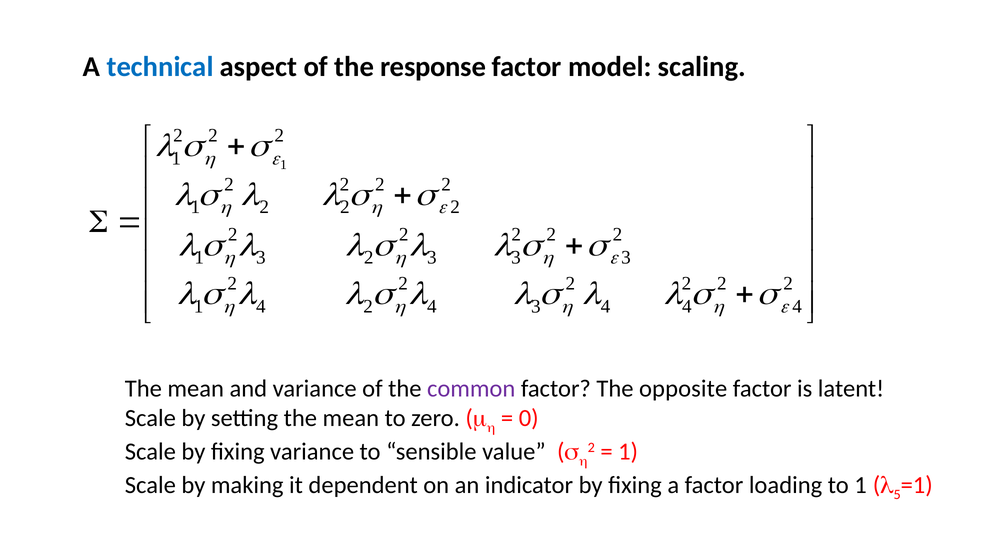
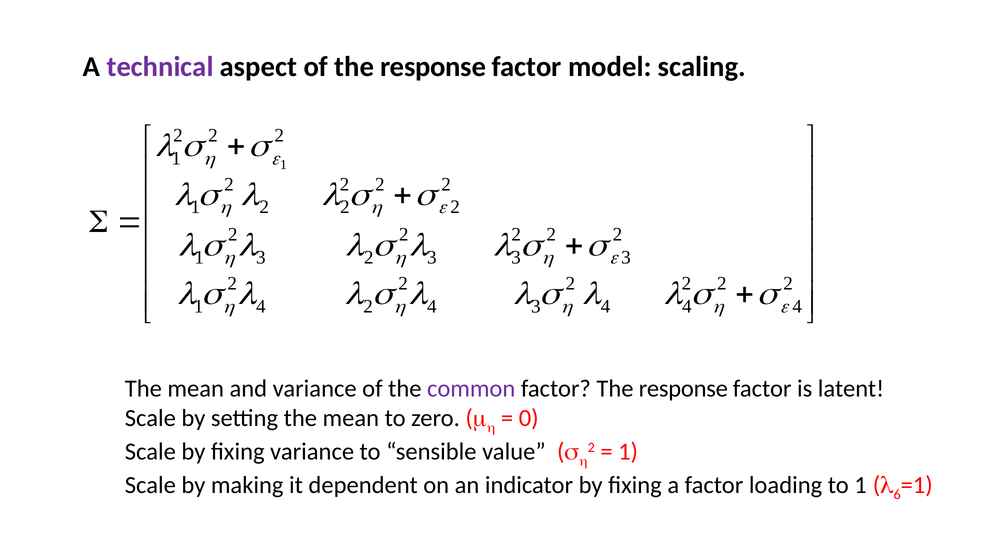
technical colour: blue -> purple (160, 67)
factor The opposite: opposite -> response (683, 388)
5: 5 -> 6 (897, 495)
